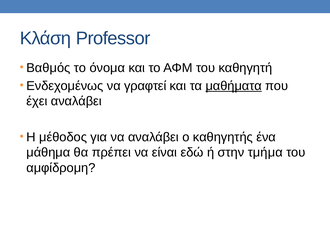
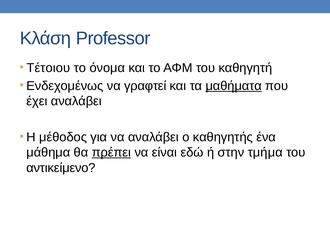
Βαθμός: Βαθμός -> Τέτοιου (48, 68)
πρέπει underline: none -> present (111, 153)
αμφίδρομη: αμφίδρομη -> αντικείμενο (61, 168)
